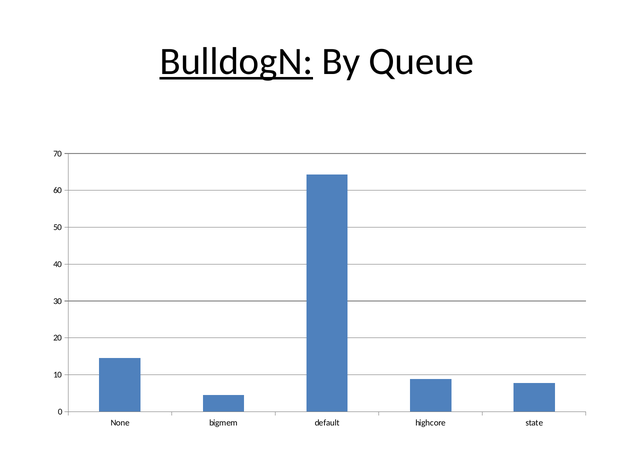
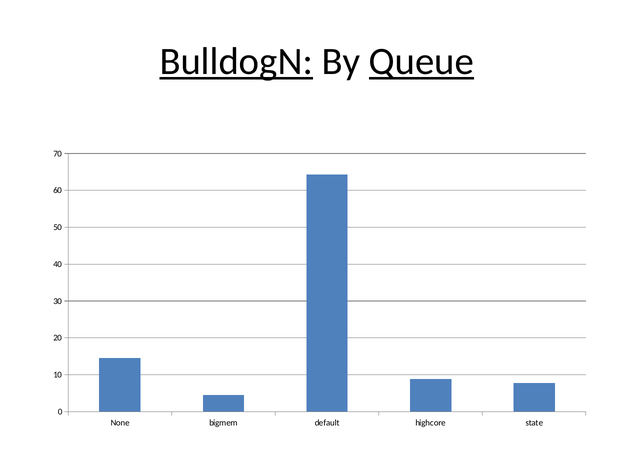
Queue underline: none -> present (421, 61)
